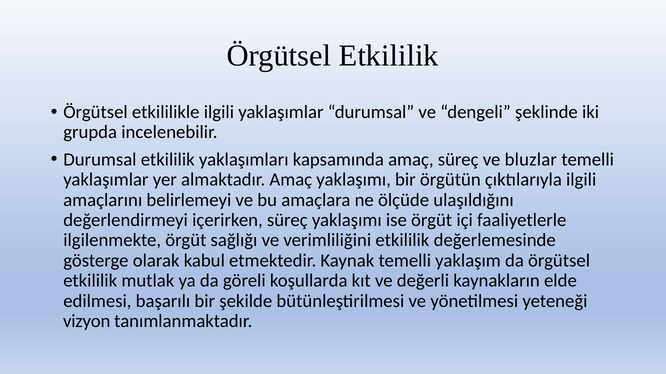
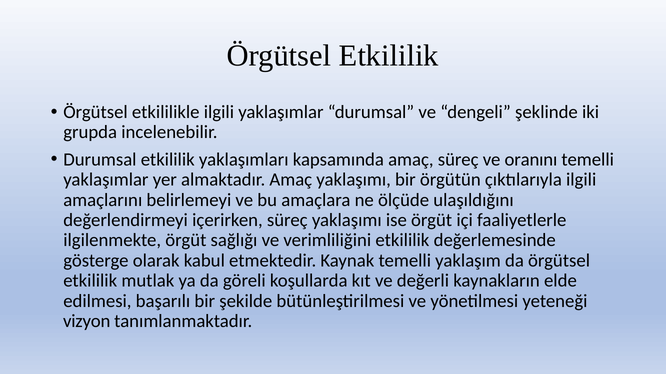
bluzlar: bluzlar -> oranını (531, 160)
